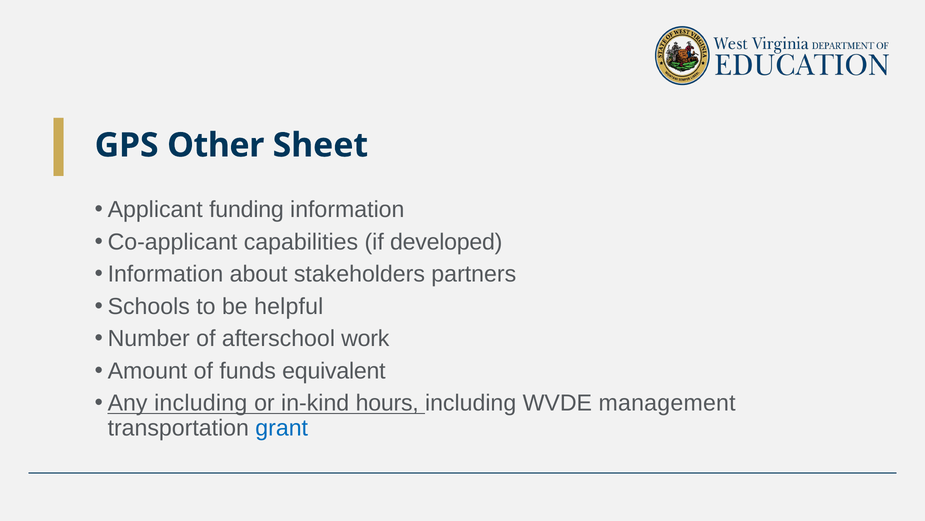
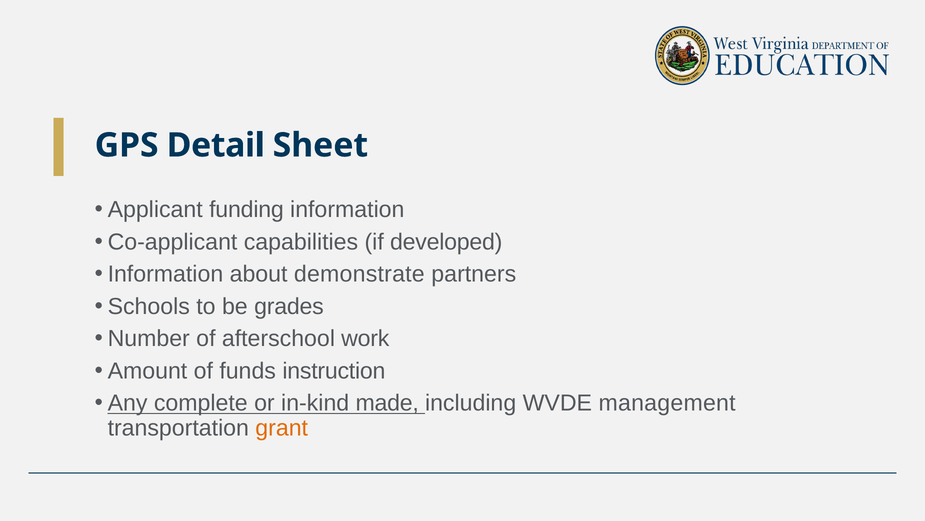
Other: Other -> Detail (216, 145)
stakeholders: stakeholders -> demonstrate (359, 274)
helpful: helpful -> grades (289, 306)
equivalent: equivalent -> instruction (334, 370)
Any including: including -> complete (201, 403)
hours: hours -> made (387, 403)
grant colour: blue -> orange (282, 428)
